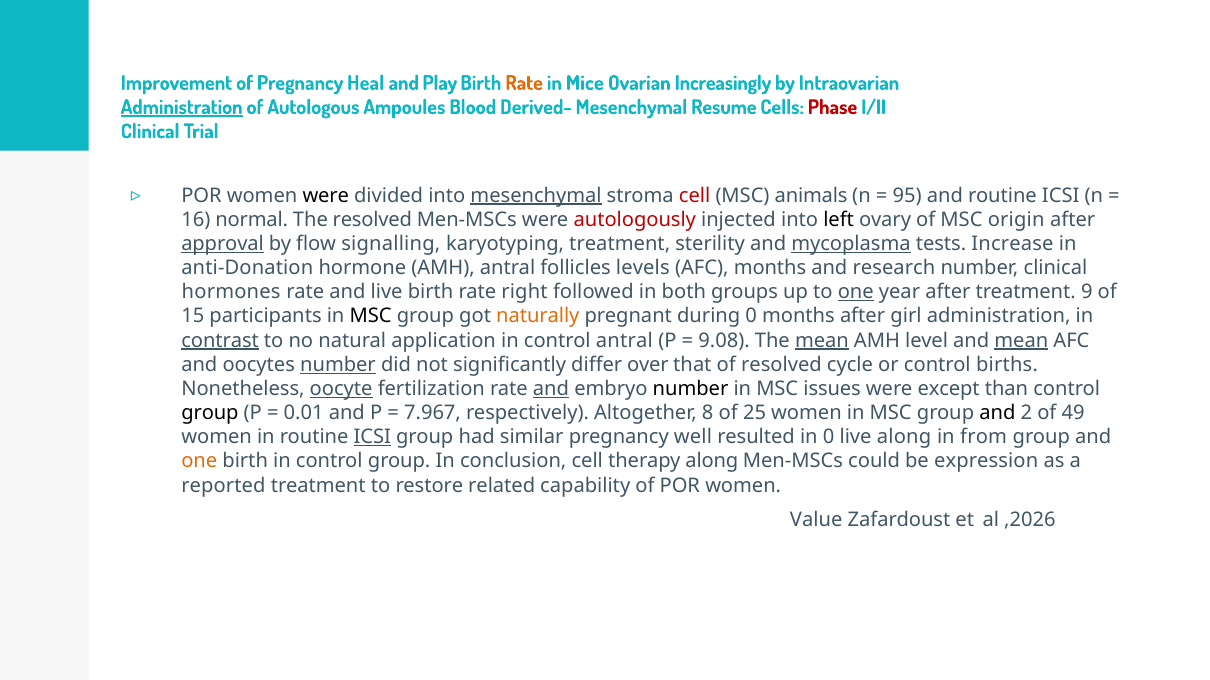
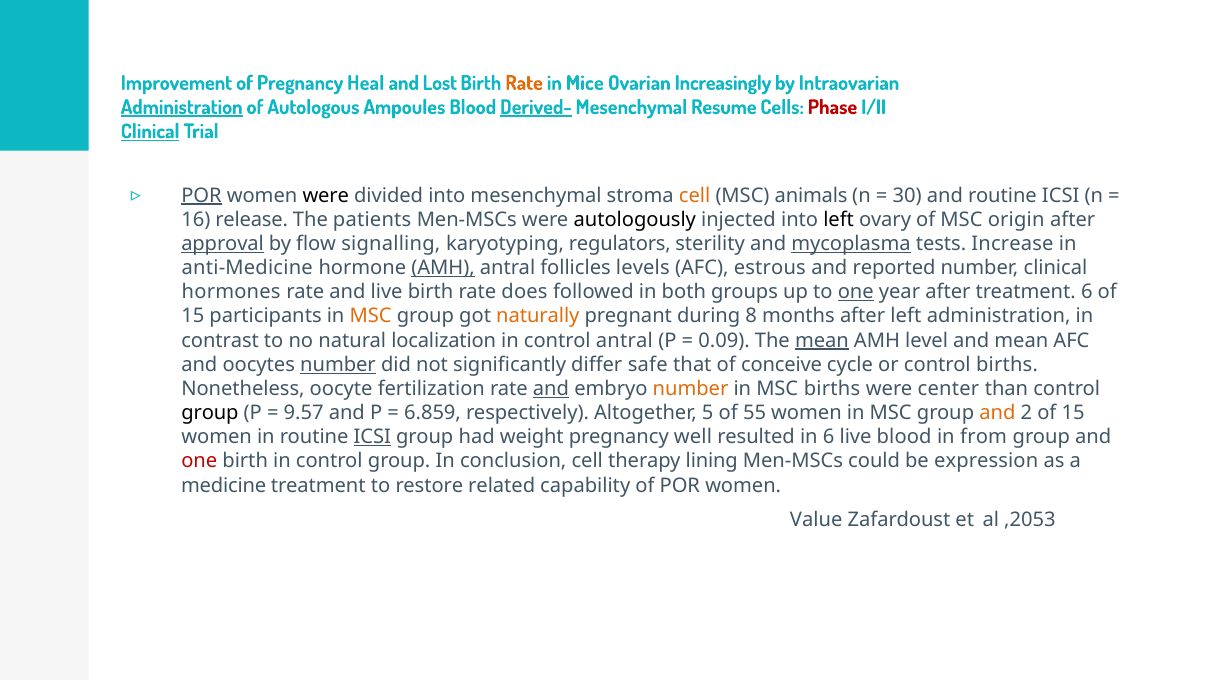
Play: Play -> Lost (440, 83)
Derived- underline: none -> present (536, 107)
Clinical underline: none -> present (150, 132)
POR underline: none -> present (202, 196)
mesenchymal underline: present -> none (536, 196)
cell colour: red -> orange (695, 196)
95: 95 -> 30 (907, 196)
normal: normal -> release (252, 220)
The resolved: resolved -> patients (372, 220)
autologously colour: red -> black (635, 220)
karyotyping treatment: treatment -> regulators (620, 244)
anti-Donation: anti-Donation -> anti-Medicine (247, 268)
AMH underline: none -> present (443, 268)
AFC months: months -> estrous (770, 268)
research: research -> reported (894, 268)
right: right -> does (525, 292)
treatment 9: 9 -> 6 (1087, 292)
MSC colour: black -> orange (371, 317)
during 0: 0 -> 8 (751, 317)
after girl: girl -> left (906, 317)
contrast underline: present -> none (220, 341)
application: application -> localization (444, 341)
9.08: 9.08 -> 0.09 (724, 341)
mean underline: present -> none (1021, 341)
over: over -> safe (648, 365)
of resolved: resolved -> conceive (782, 365)
oocyte underline: present -> none (341, 389)
number colour: black -> orange (691, 389)
MSC issues: issues -> births (832, 389)
except: except -> center (948, 389)
0.01: 0.01 -> 9.57 (304, 413)
7.967: 7.967 -> 6.859 (433, 413)
8: 8 -> 5 (708, 413)
25: 25 -> 55 (755, 413)
and colour: black -> orange (997, 413)
2 of 49: 49 -> 15 (1073, 413)
similar: similar -> weight (532, 437)
in 0: 0 -> 6 (829, 437)
live along: along -> blood (904, 437)
one colour: orange -> red (199, 462)
therapy along: along -> lining (712, 462)
reported: reported -> medicine (224, 486)
,2026: ,2026 -> ,2053 (1030, 520)
